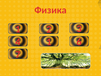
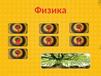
4 1: 1 -> 8 (49, 42)
